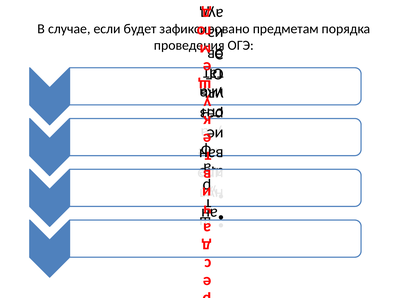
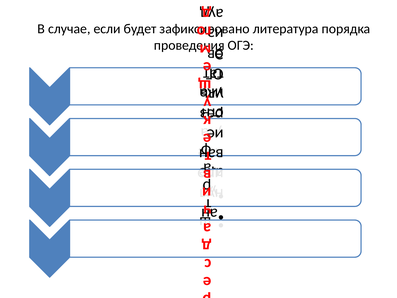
предметам: предметам -> литература (286, 29)
